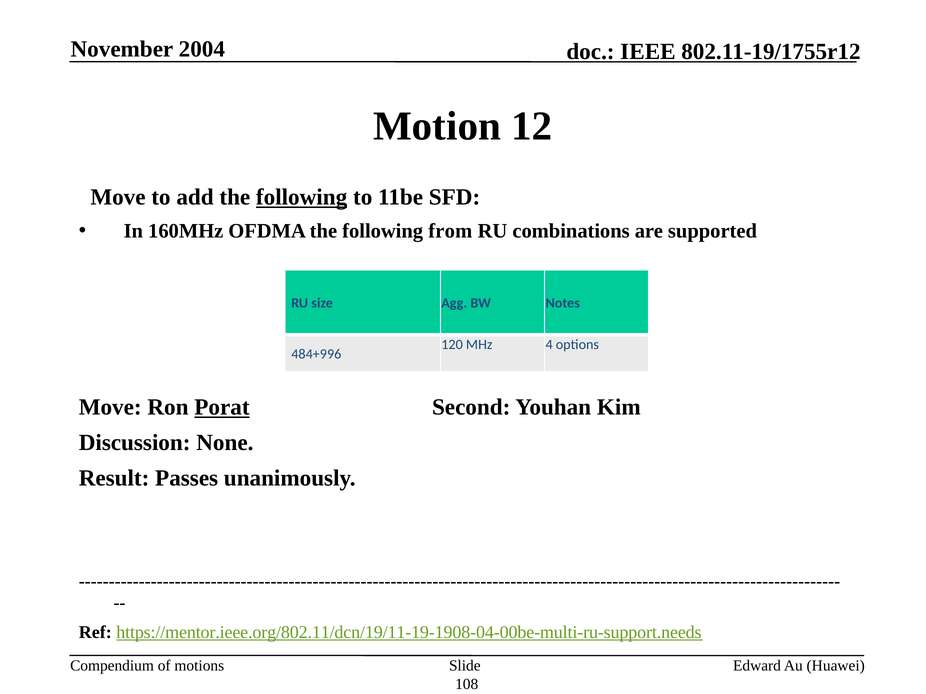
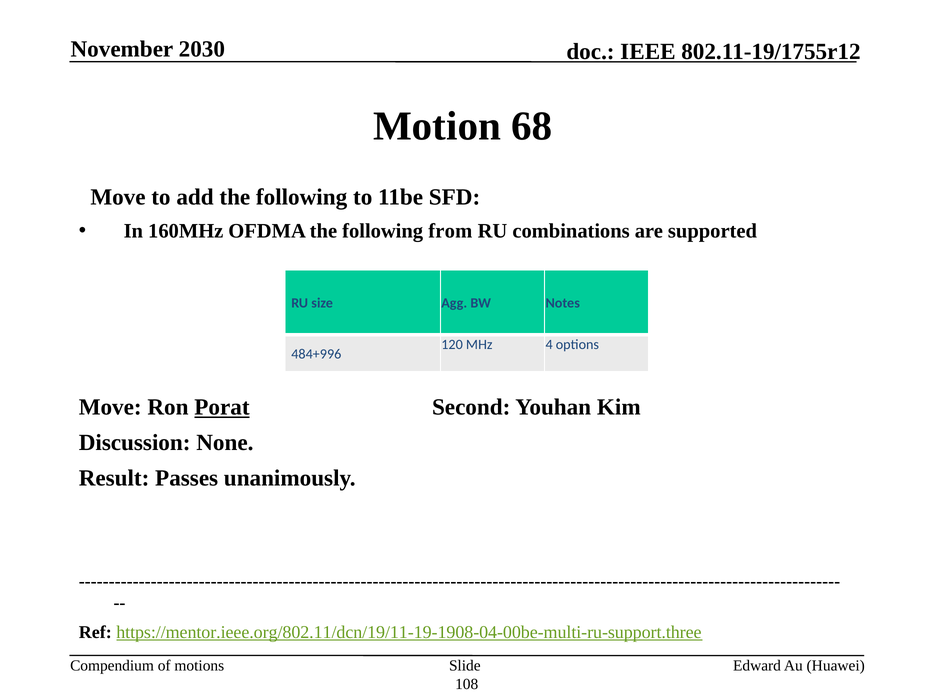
2004: 2004 -> 2030 (202, 49)
12: 12 -> 68 (532, 126)
following underline: present -> none (302, 198)
https://mentor.ieee.org/802.11/dcn/19/11-19-1908-04-00be-multi-ru-support.needs: https://mentor.ieee.org/802.11/dcn/19/11-19-1908-04-00be-multi-ru-support.needs -> https://mentor.ieee.org/802.11/dcn/19/11-19-1908-04-00be-multi-ru-support.three (409, 633)
